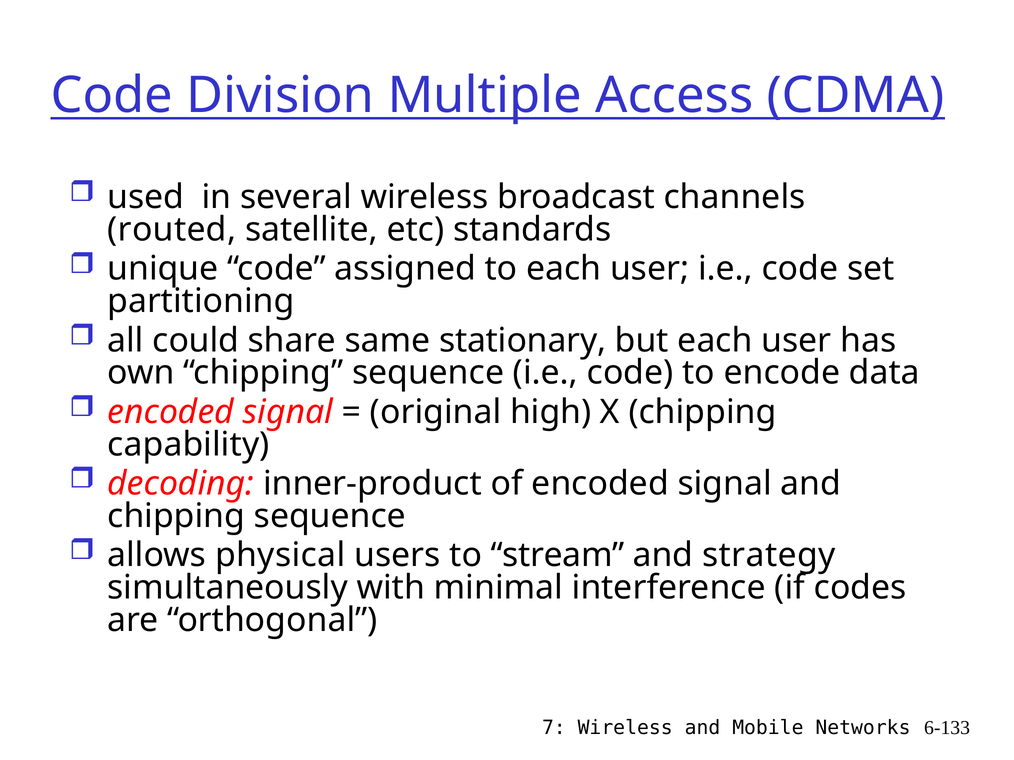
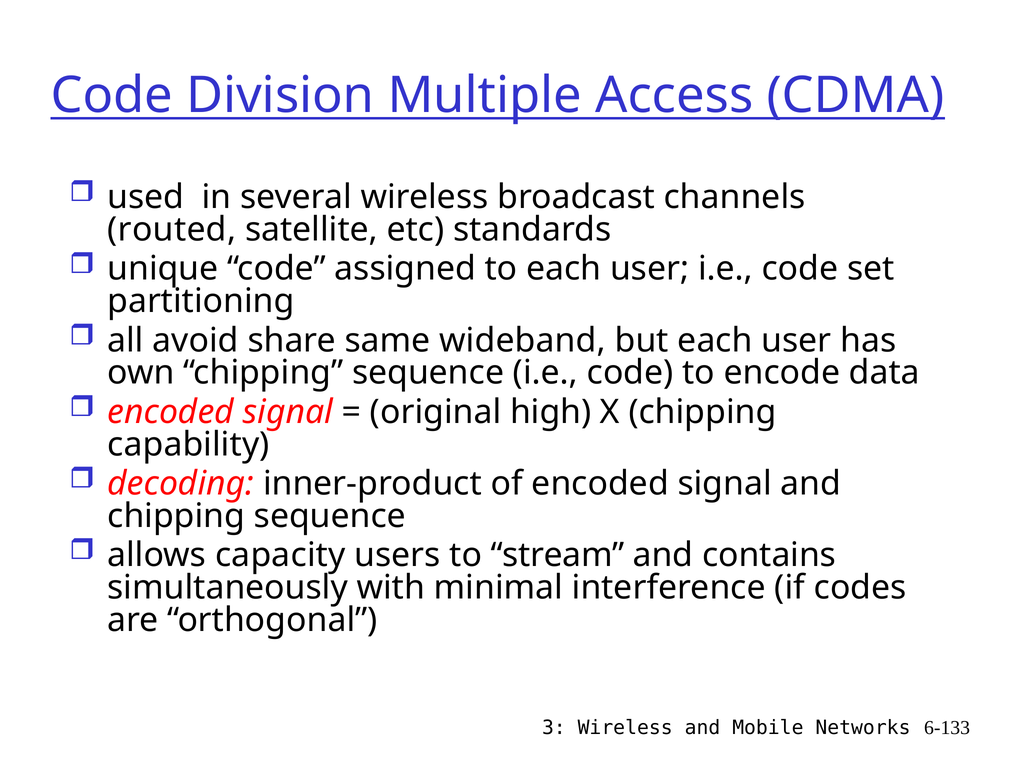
could: could -> avoid (196, 341)
stationary: stationary -> wideband (523, 341)
physical: physical -> capacity (280, 556)
strategy: strategy -> contains (769, 556)
7: 7 -> 3 (554, 728)
